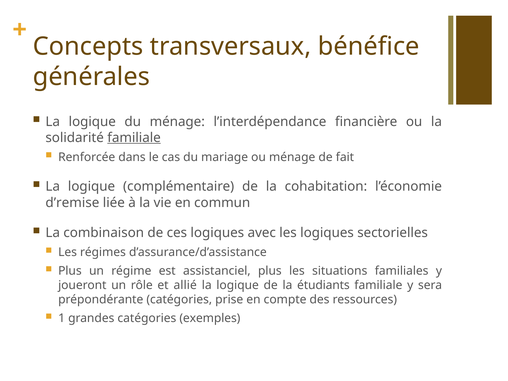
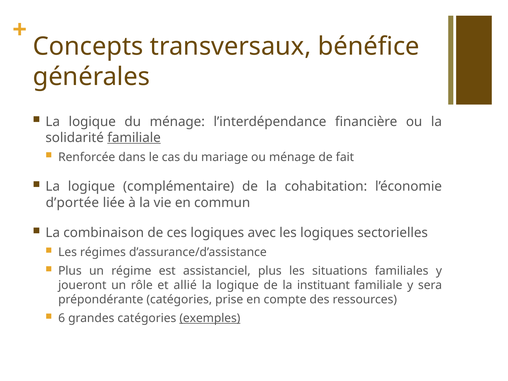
d’remise: d’remise -> d’portée (72, 203)
étudiants: étudiants -> instituant (323, 285)
1: 1 -> 6 (62, 318)
exemples underline: none -> present (210, 318)
